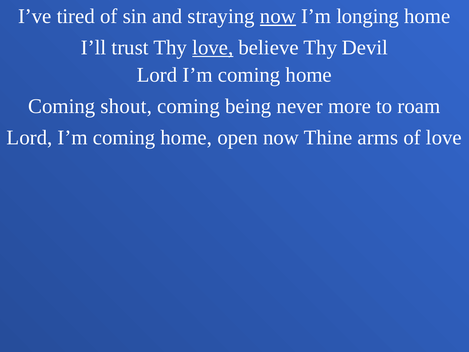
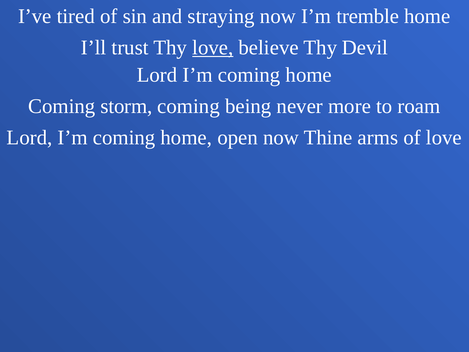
now underline: present -> none (278, 16)
longing: longing -> tremble (368, 16)
shout: shout -> storm (126, 106)
